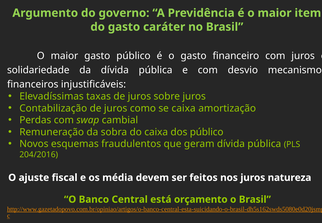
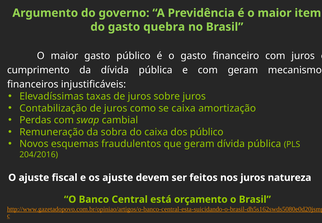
caráter: caráter -> quebra (164, 27)
solidariedade: solidariedade -> cumprimento (38, 70)
com desvio: desvio -> geram (243, 70)
os média: média -> ajuste (118, 178)
